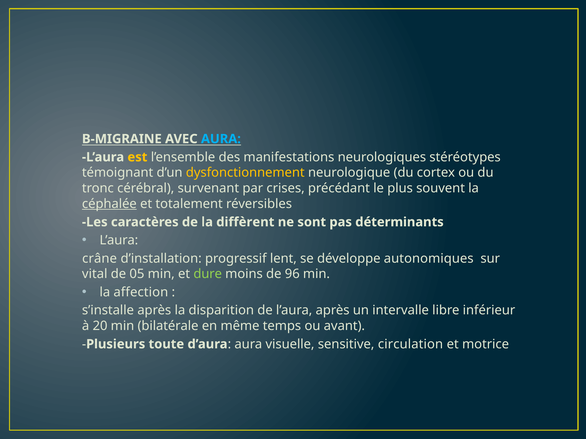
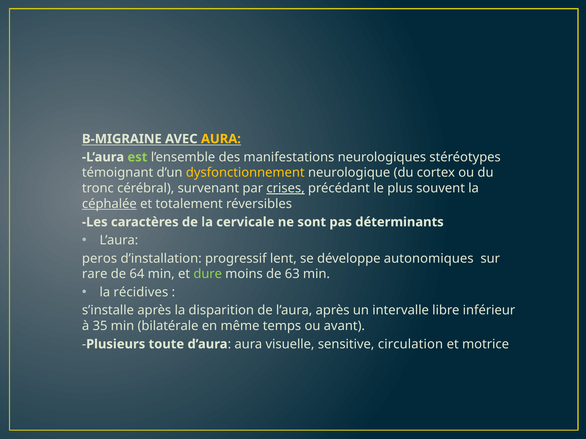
AURA colour: light blue -> yellow (221, 139)
est colour: yellow -> light green (137, 157)
crises underline: none -> present (286, 188)
diffèrent: diffèrent -> cervicale (245, 222)
crâne: crâne -> peros (100, 259)
vital: vital -> rare (95, 274)
05: 05 -> 64 (137, 274)
96: 96 -> 63 (292, 274)
affection: affection -> récidives (141, 292)
20: 20 -> 35 (100, 326)
